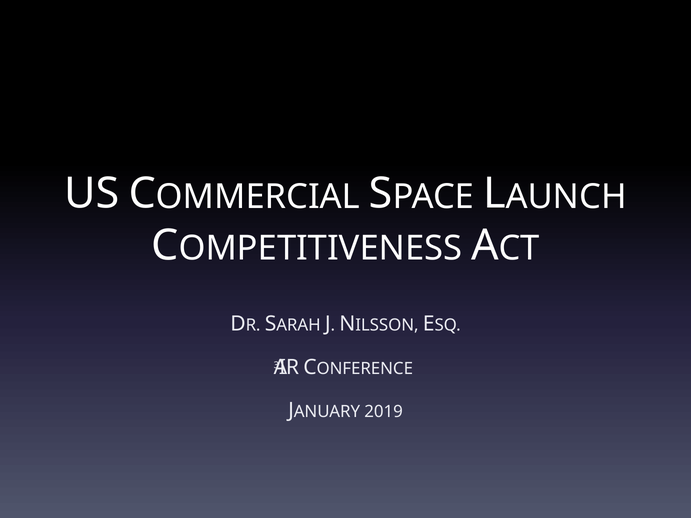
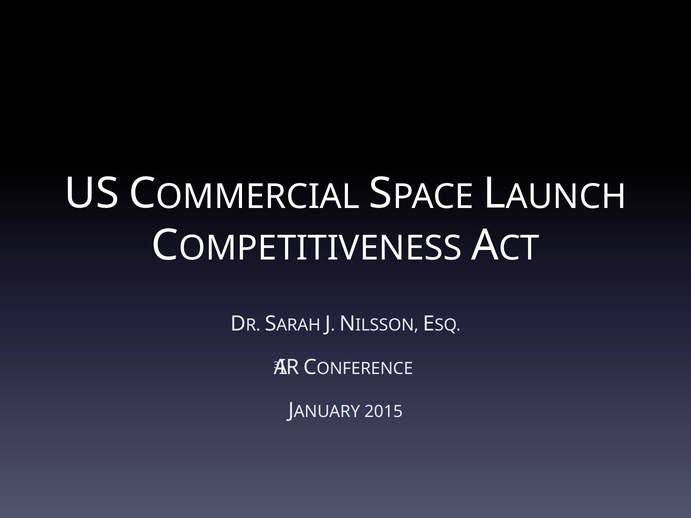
2019: 2019 -> 2015 (384, 412)
